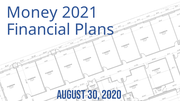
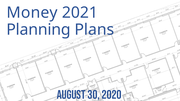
Financial: Financial -> Planning (38, 30)
